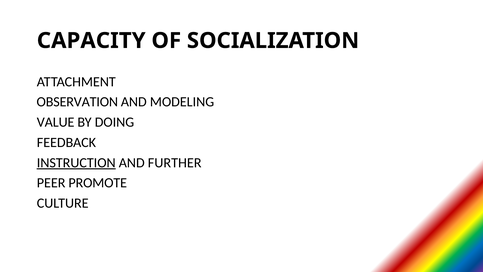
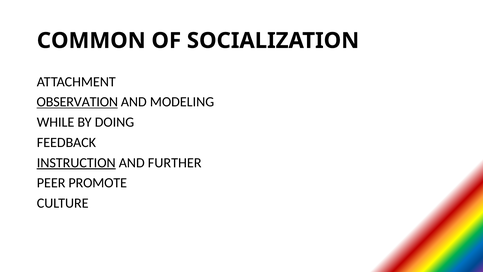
CAPACITY: CAPACITY -> COMMON (91, 41)
OBSERVATION underline: none -> present (77, 102)
VALUE: VALUE -> WHILE (56, 122)
